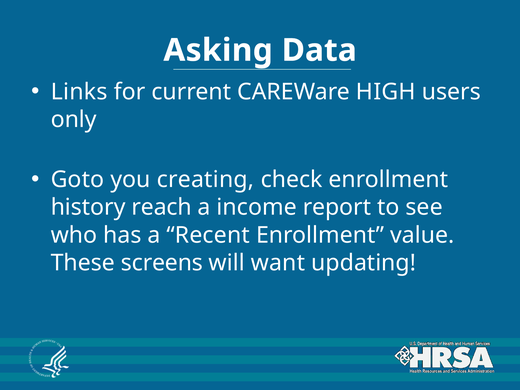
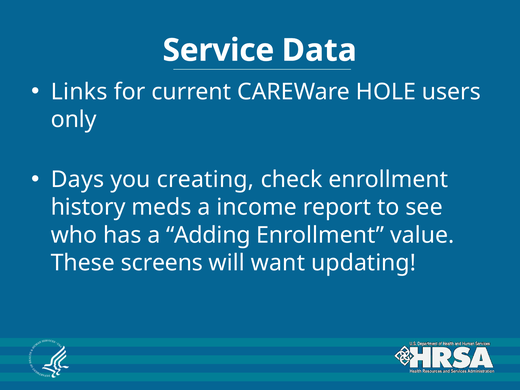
Asking: Asking -> Service (218, 50)
HIGH: HIGH -> HOLE (386, 92)
Goto: Goto -> Days (77, 180)
reach: reach -> meds (162, 207)
Recent: Recent -> Adding (208, 235)
